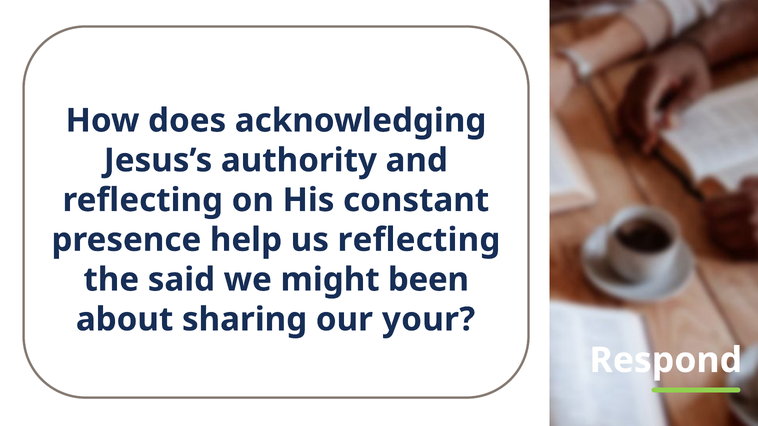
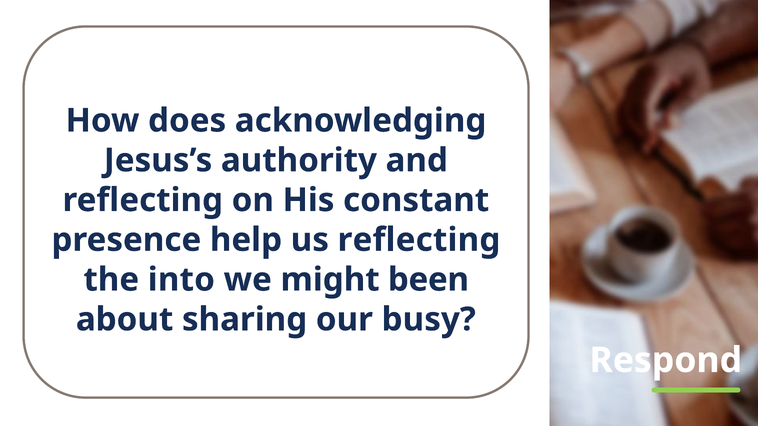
said: said -> into (181, 280)
your: your -> busy (429, 320)
